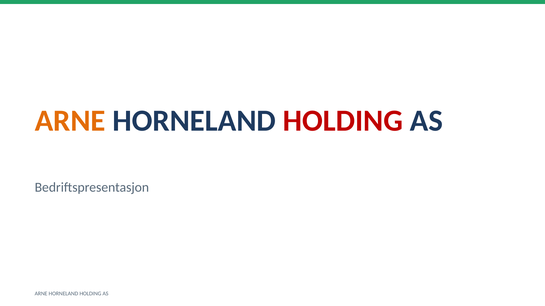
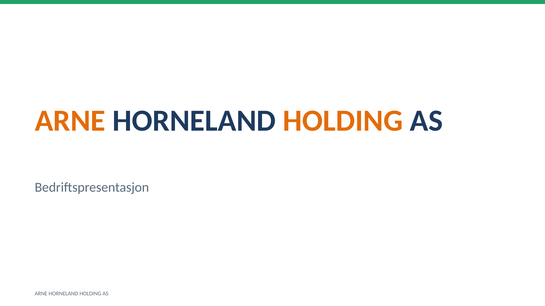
HOLDING colour: red -> orange (343, 121)
